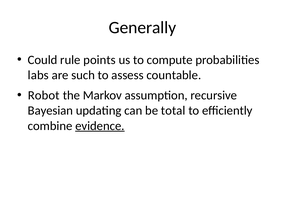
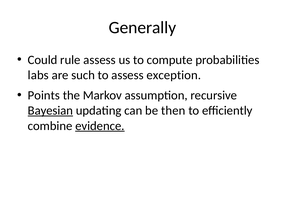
rule points: points -> assess (100, 60)
countable: countable -> exception (174, 75)
Robot: Robot -> Points (44, 95)
Bayesian underline: none -> present (50, 110)
total: total -> then (173, 110)
